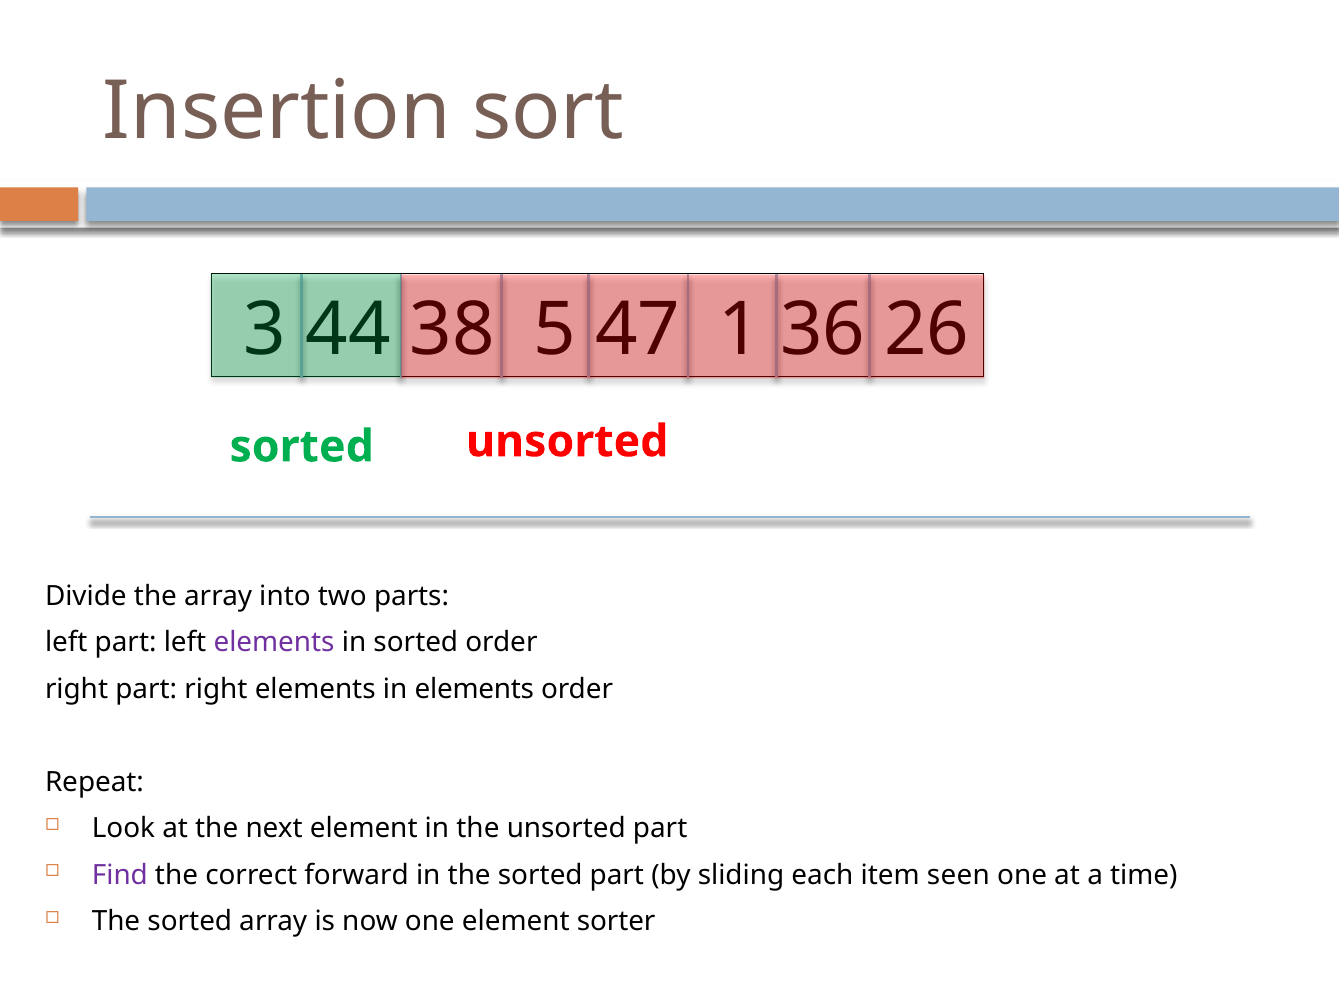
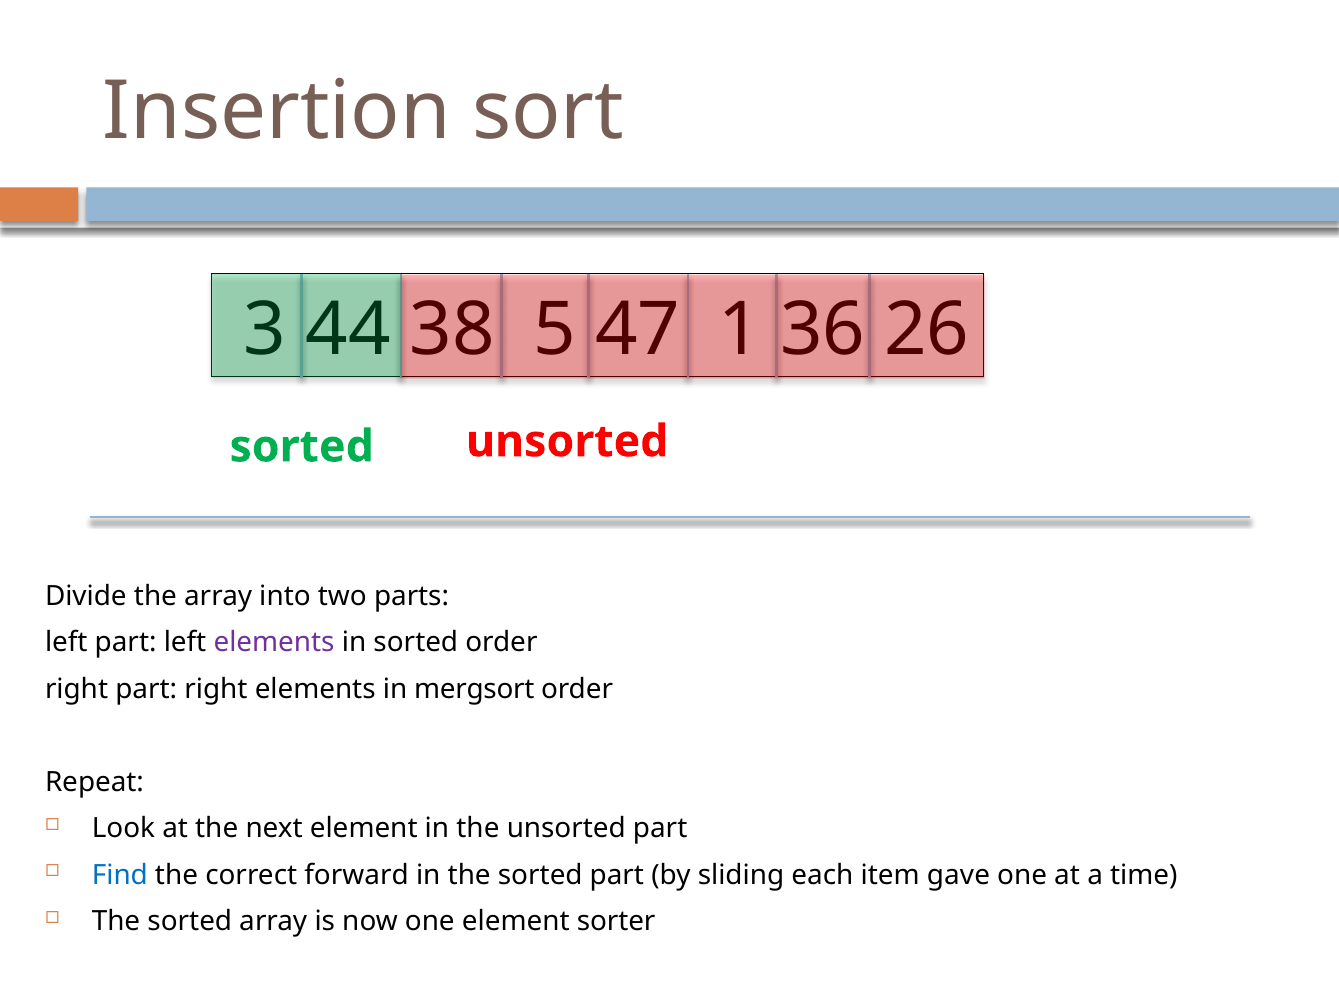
in elements: elements -> mergsort (474, 689)
Find colour: purple -> blue (120, 875)
seen: seen -> gave (958, 875)
